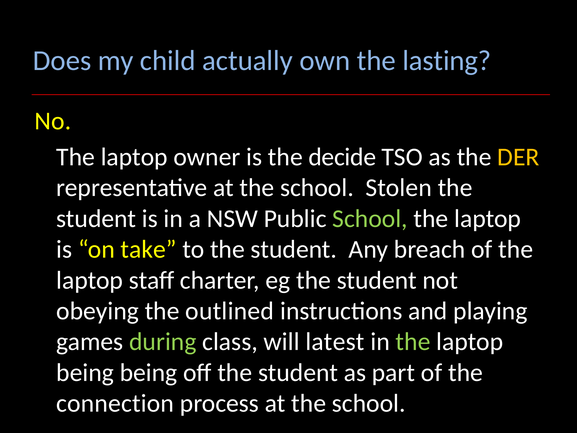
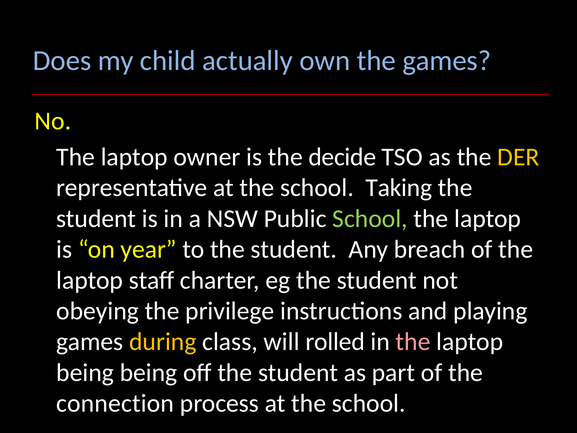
the lasting: lasting -> games (447, 61)
Stolen: Stolen -> Taking (399, 188)
take: take -> year (149, 249)
outlined: outlined -> privilege (230, 311)
during colour: light green -> yellow (163, 342)
latest: latest -> rolled (335, 342)
the colour: light green -> pink (413, 342)
